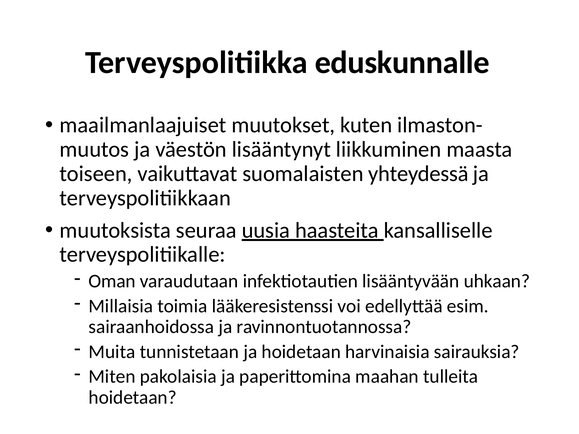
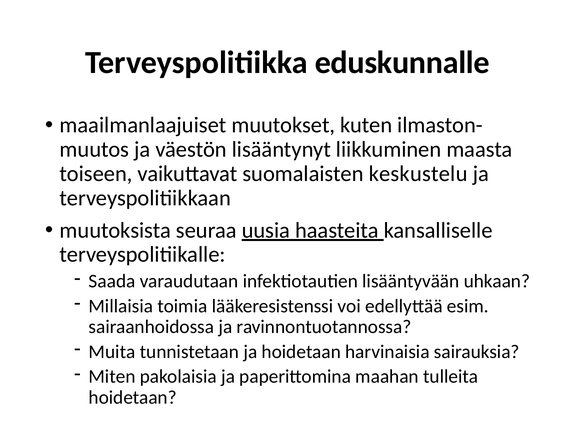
yhteydessä: yhteydessä -> keskustelu (418, 174)
Oman: Oman -> Saada (112, 281)
